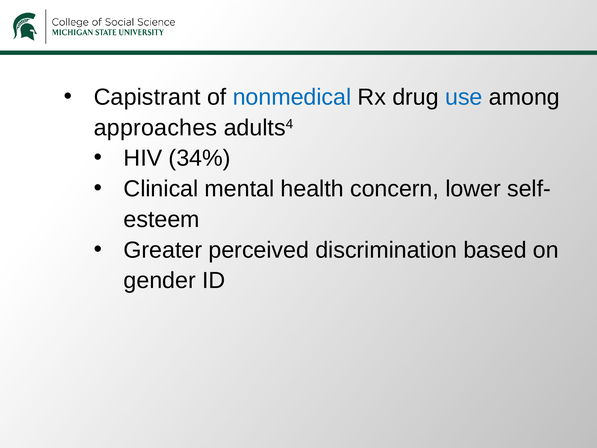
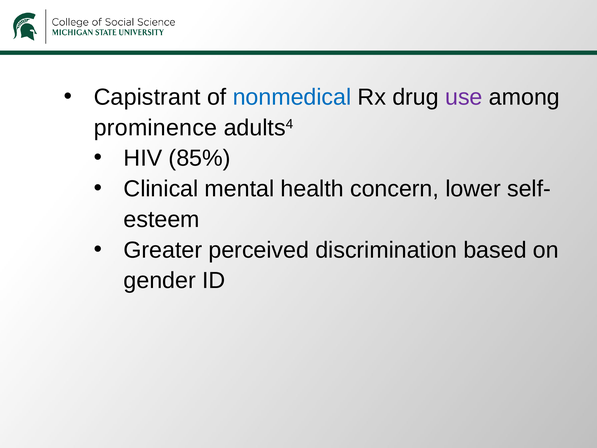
use colour: blue -> purple (464, 97)
approaches: approaches -> prominence (155, 128)
34%: 34% -> 85% (200, 158)
